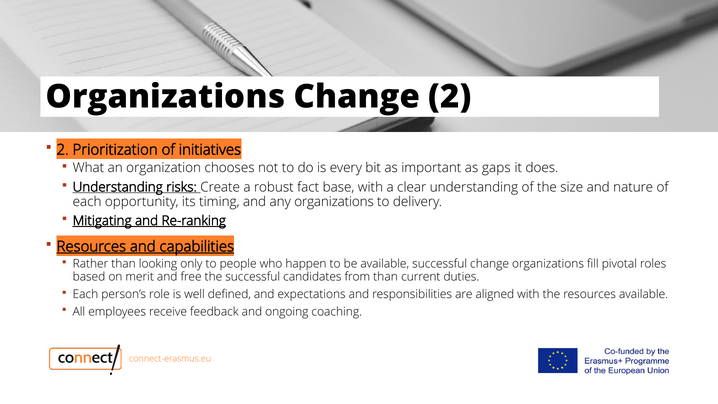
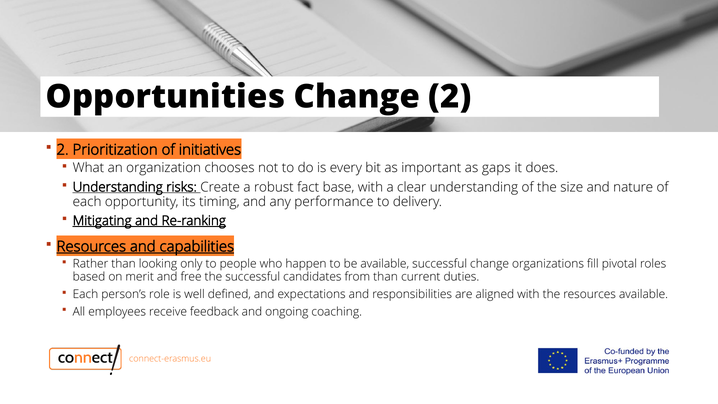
Organizations: Organizations -> Opportunities (165, 97)
any organizations: organizations -> performance (334, 202)
